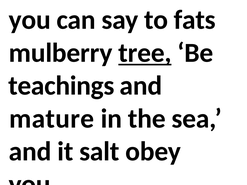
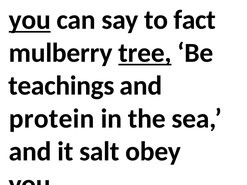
you underline: none -> present (30, 20)
fats: fats -> fact (195, 20)
mature: mature -> protein (52, 119)
